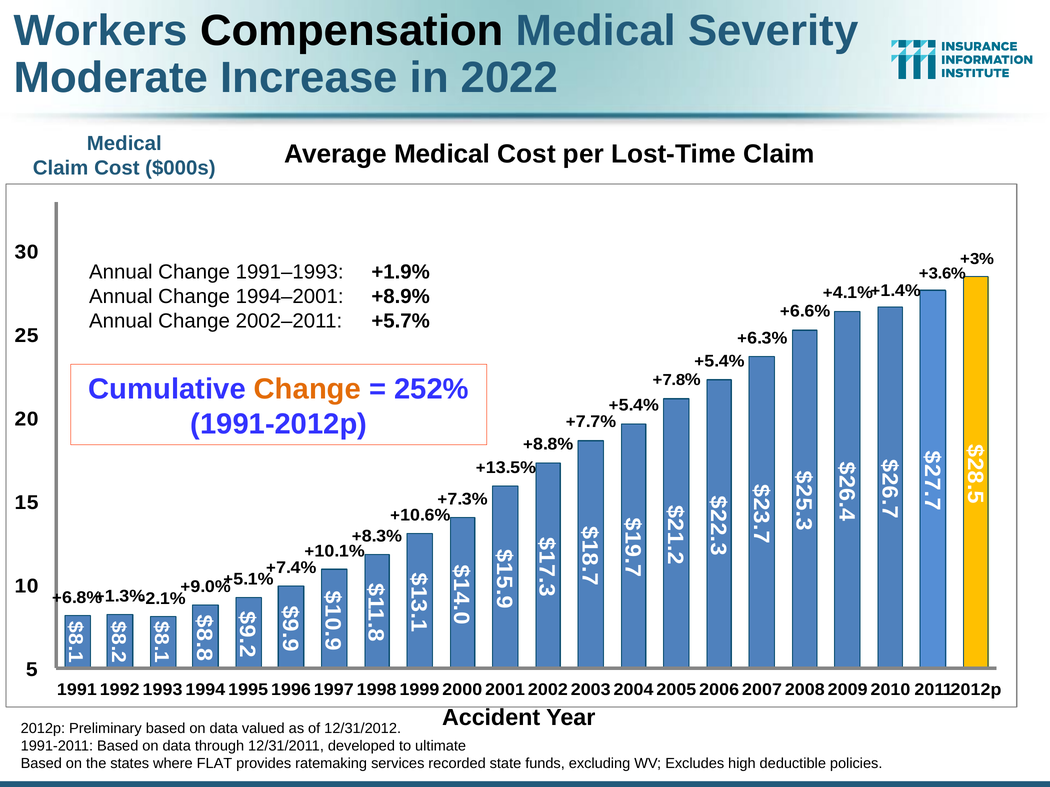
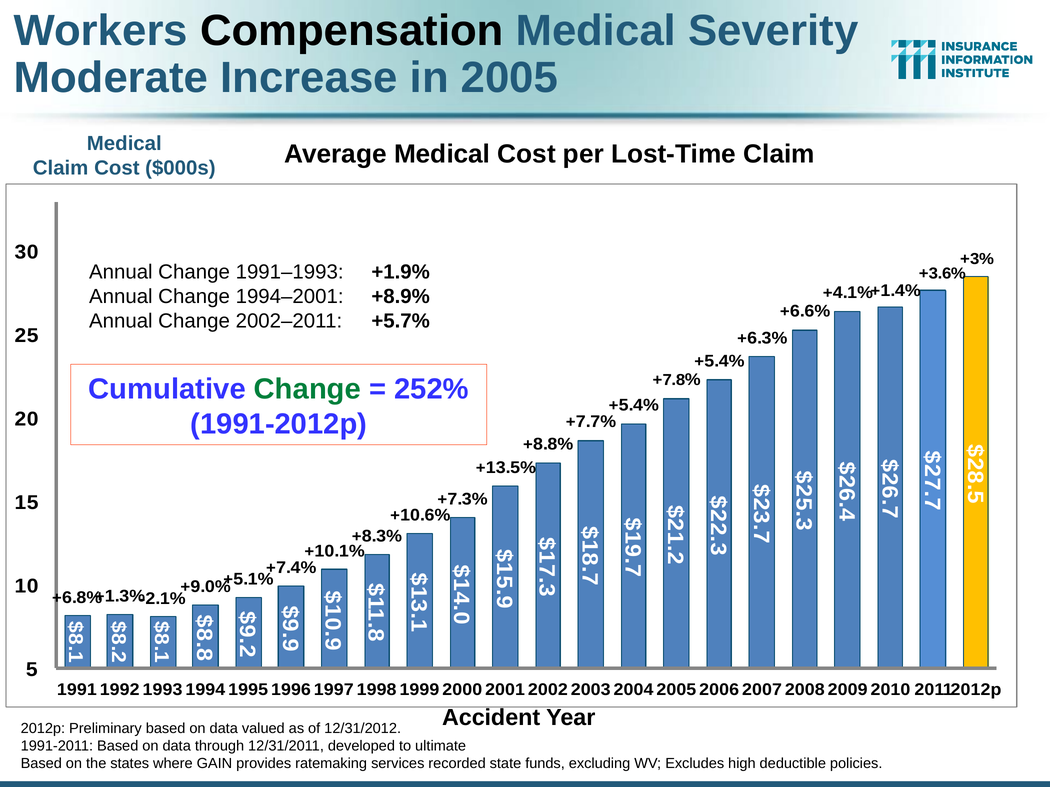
2022: 2022 -> 2005 (509, 78)
Change colour: orange -> green (307, 389)
FLAT: FLAT -> GAIN (214, 764)
